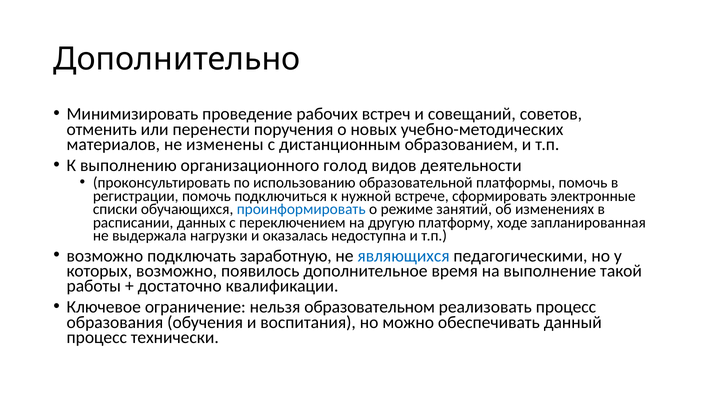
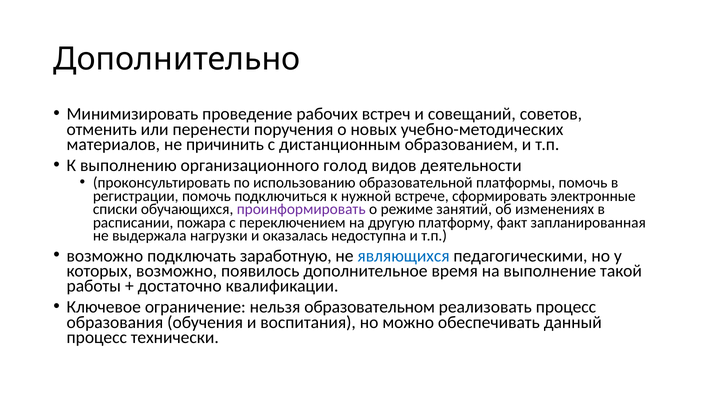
изменены: изменены -> причинить (225, 144)
проинформировать colour: blue -> purple (301, 209)
данных: данных -> пожара (201, 222)
ходе: ходе -> факт (512, 222)
